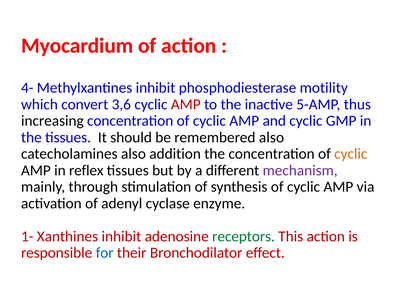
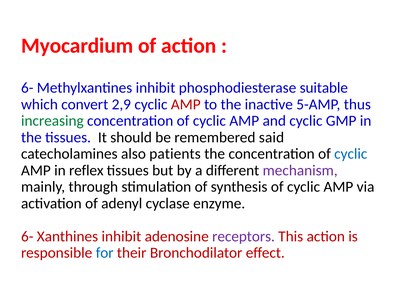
4-: 4- -> 6- (27, 88)
motility: motility -> suitable (324, 88)
3,6: 3,6 -> 2,9 (121, 104)
increasing colour: black -> green (52, 121)
remembered also: also -> said (272, 137)
addition: addition -> patients (175, 154)
cyclic colour: orange -> blue (351, 154)
1-: 1- -> 6- (27, 237)
receptors colour: green -> purple (244, 237)
